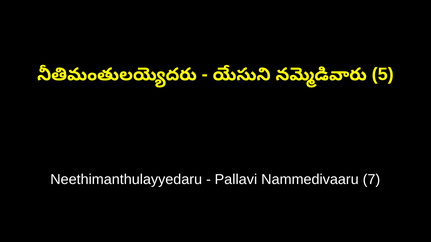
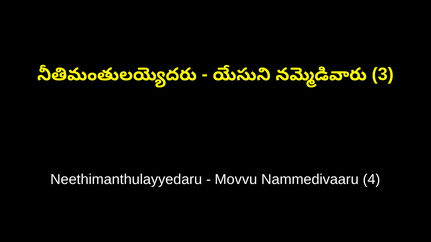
5: 5 -> 3 (383, 75)
Pallavi: Pallavi -> Movvu (236, 180)
7: 7 -> 4 (371, 180)
